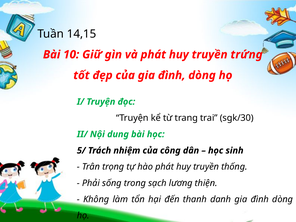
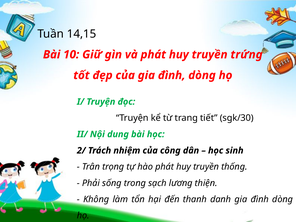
trai: trai -> tiết (209, 118)
5/: 5/ -> 2/ (81, 151)
